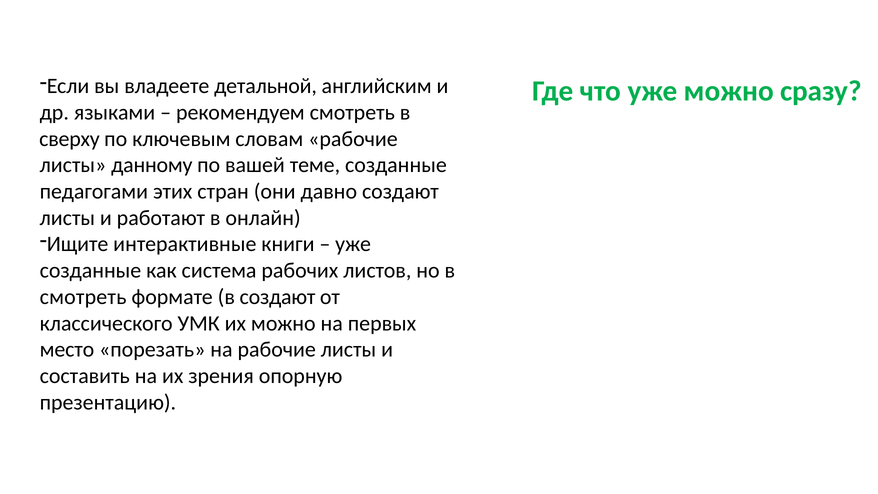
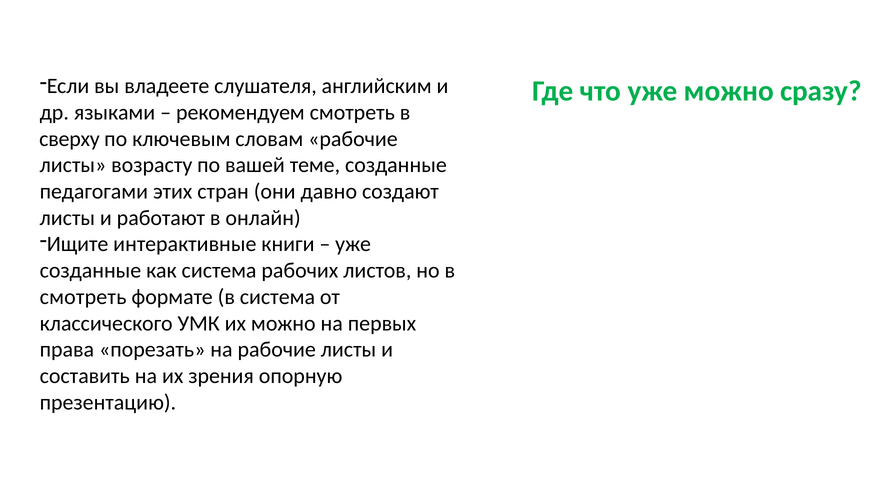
детальной: детальной -> слушателя (265, 86)
данному: данному -> возрасту (152, 165)
в создают: создают -> система (277, 297)
место: место -> права (67, 350)
